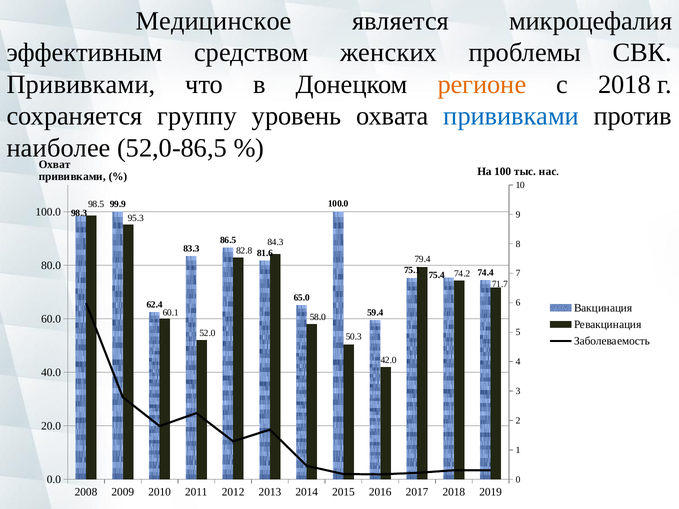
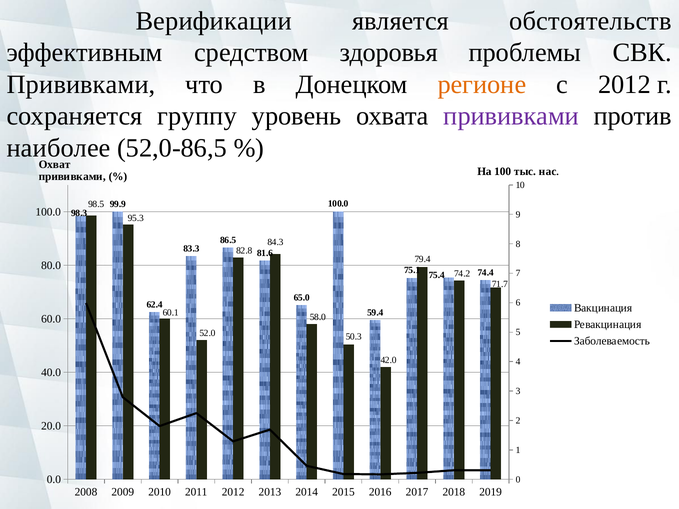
Медицинское: Медицинское -> Верификации (214, 21)
микроцефалия: микроцефалия -> обстоятельств (590, 21)
женских: женских -> здоровья (389, 53)
с 2018: 2018 -> 2012 (624, 84)
прививками colour: blue -> purple (511, 116)
